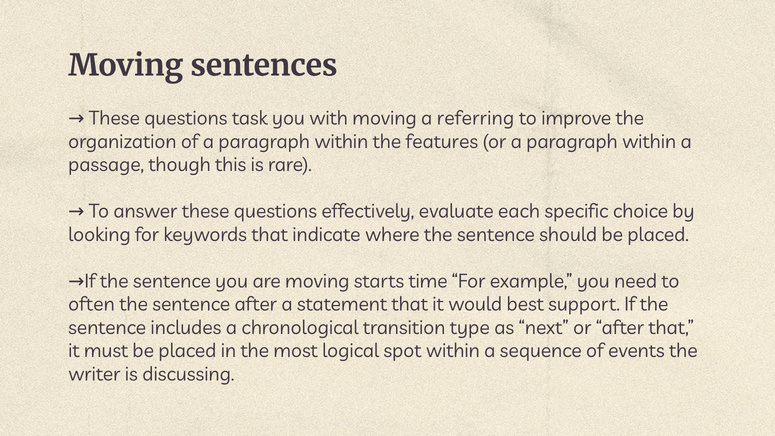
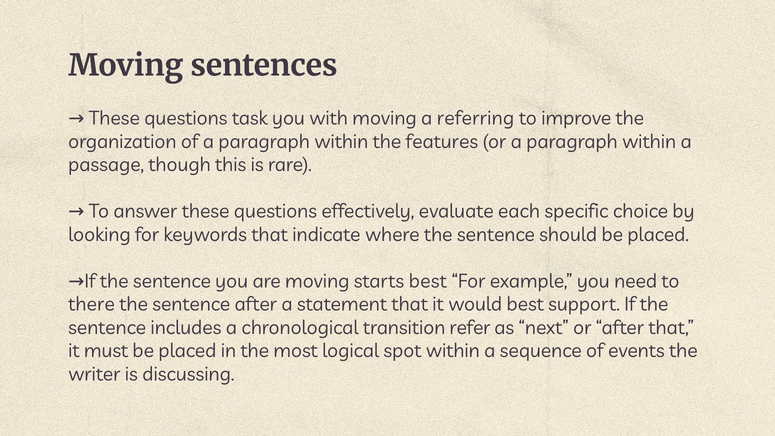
starts time: time -> best (428, 281)
often: often -> there (91, 304)
type: type -> refer (470, 328)
